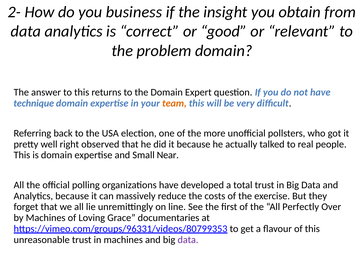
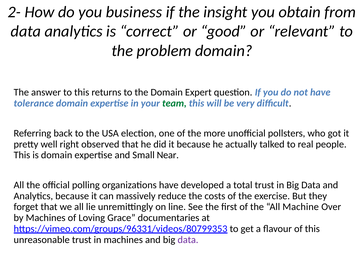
technique: technique -> tolerance (34, 103)
team colour: orange -> green (174, 103)
Perfectly: Perfectly -> Machine (301, 207)
